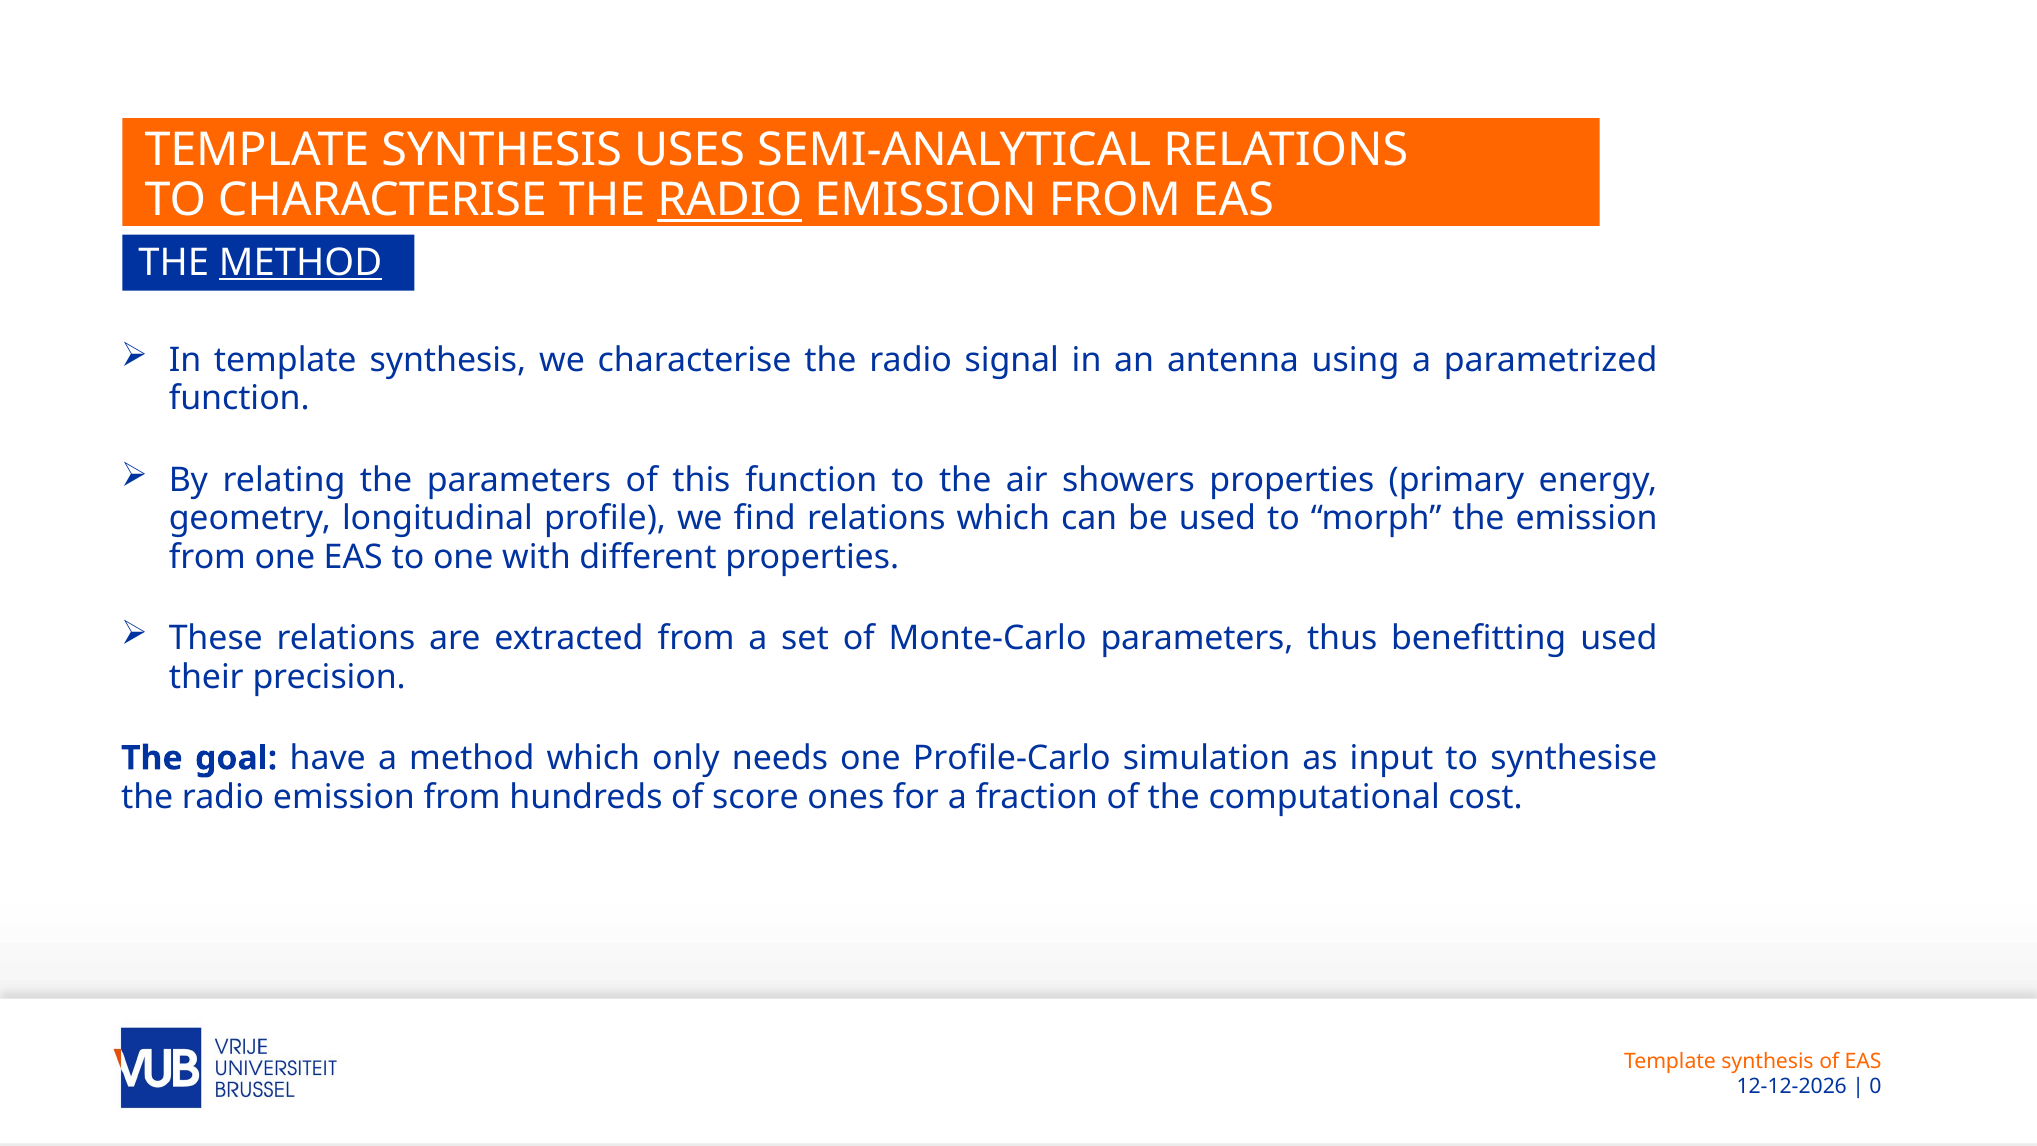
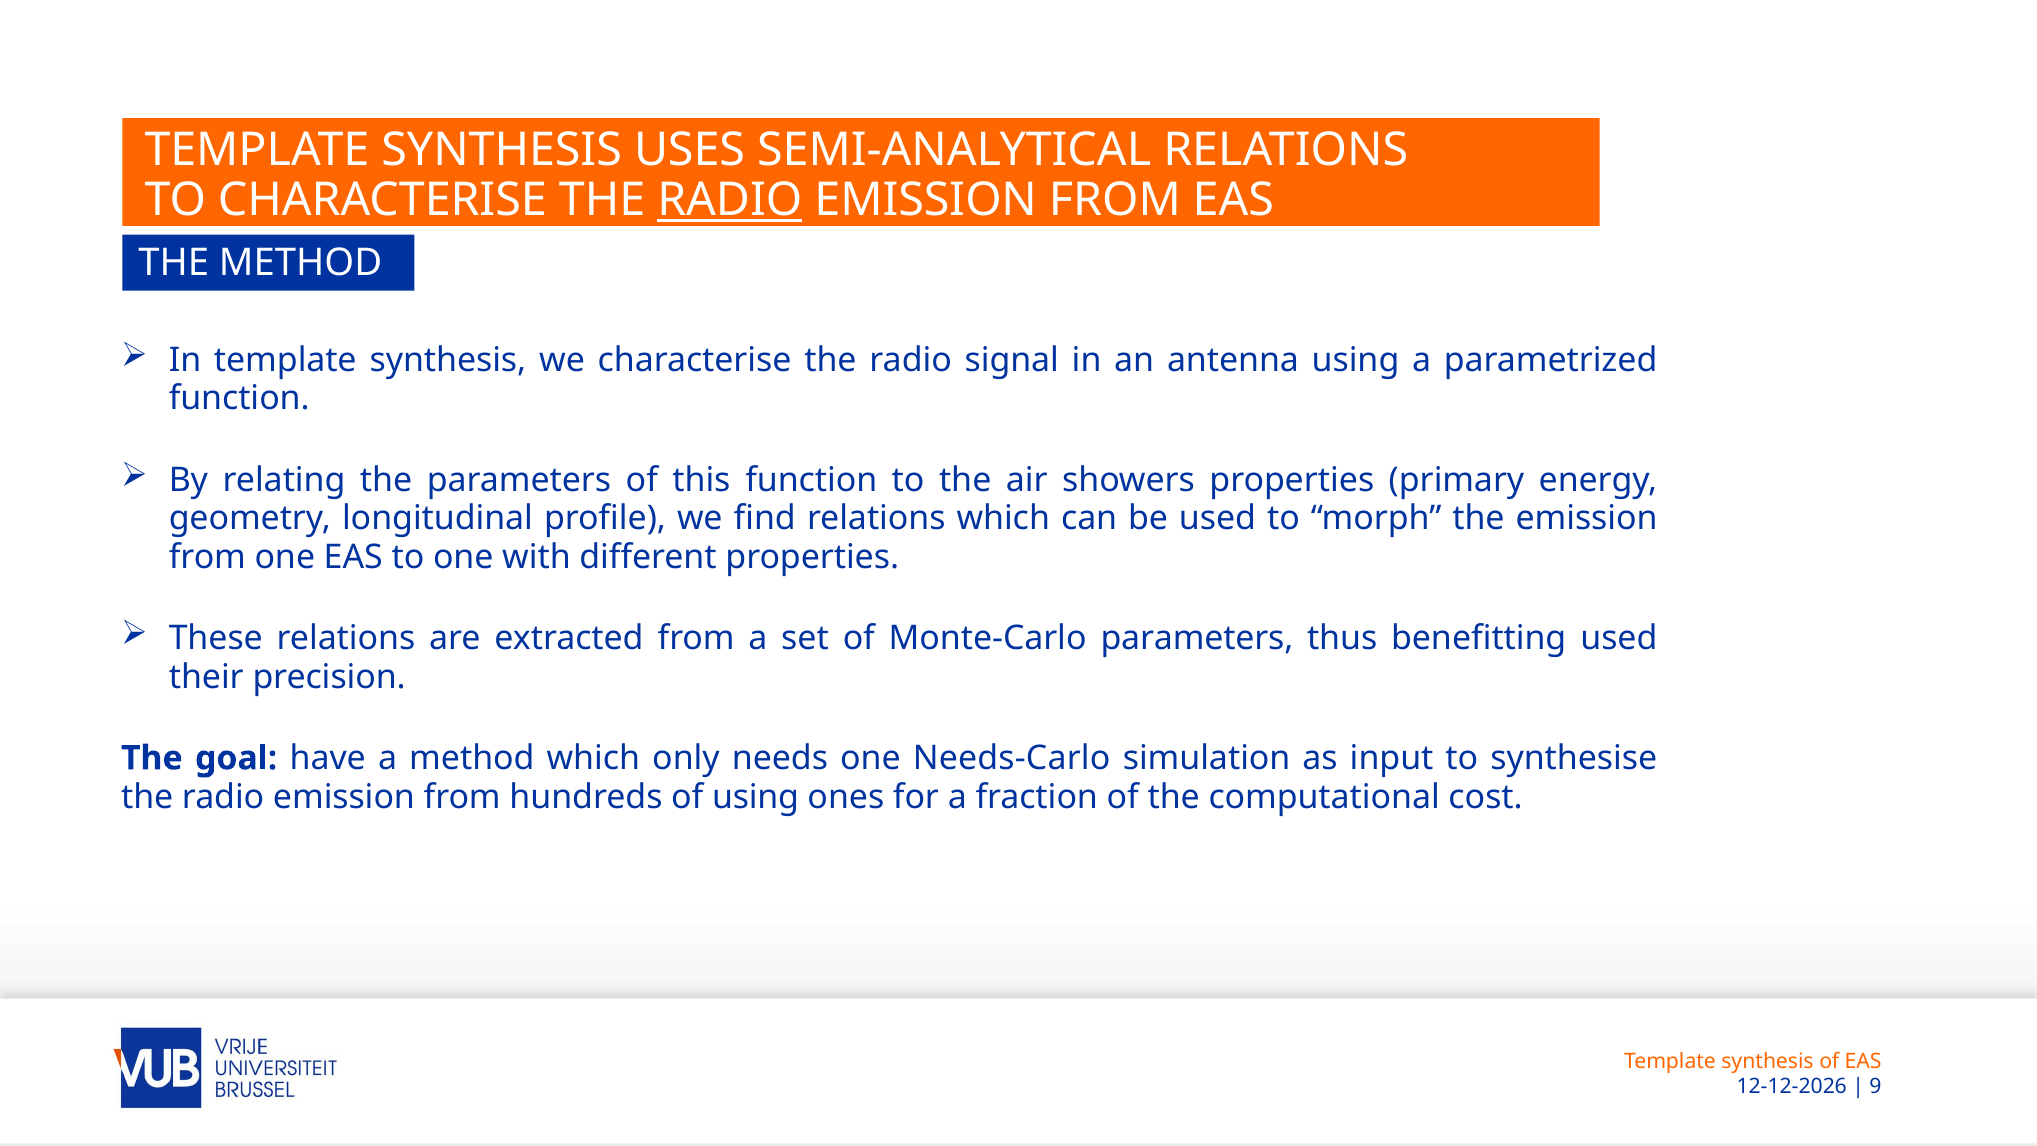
METHOD underline: present -> none (301, 263)
Profile-Carlo: Profile-Carlo -> Needs-Carlo (1012, 758)
of score: score -> using (756, 797)
0: 0 -> 9 (1875, 1087)
